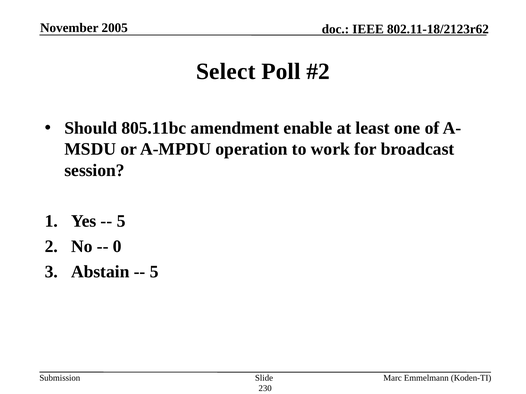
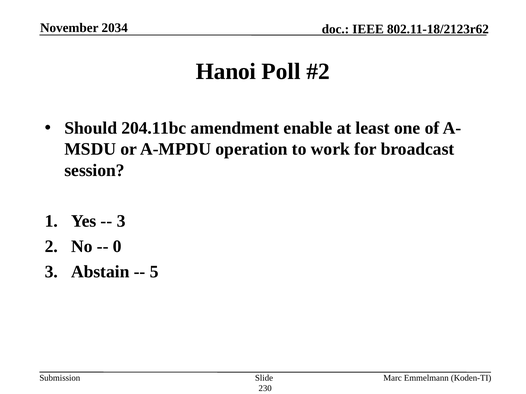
2005: 2005 -> 2034 (115, 28)
Select: Select -> Hanoi (226, 72)
805.11bc: 805.11bc -> 204.11bc (154, 128)
5: 5 -> 3 (121, 221)
